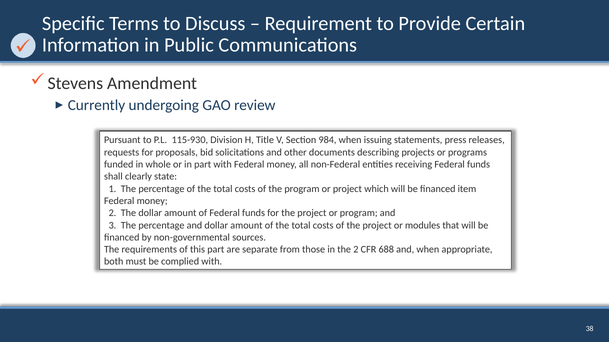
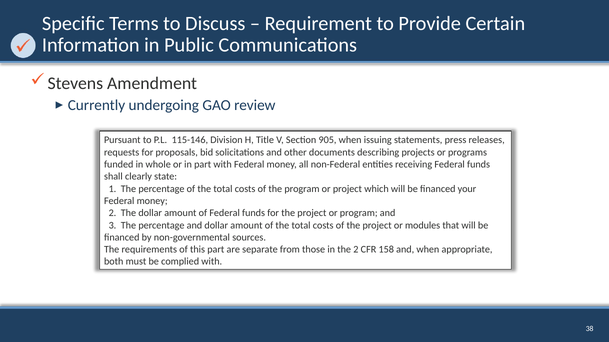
115-930: 115-930 -> 115-146 (190, 140)
984: 984 -> 905 (327, 140)
item: item -> your (467, 189)
688: 688 -> 158 (386, 250)
